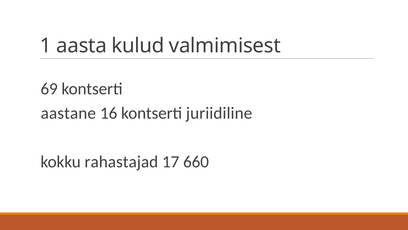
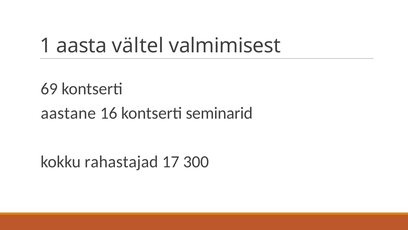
kulud: kulud -> vältel (138, 46)
juriidiline: juriidiline -> seminarid (219, 113)
660: 660 -> 300 (196, 161)
